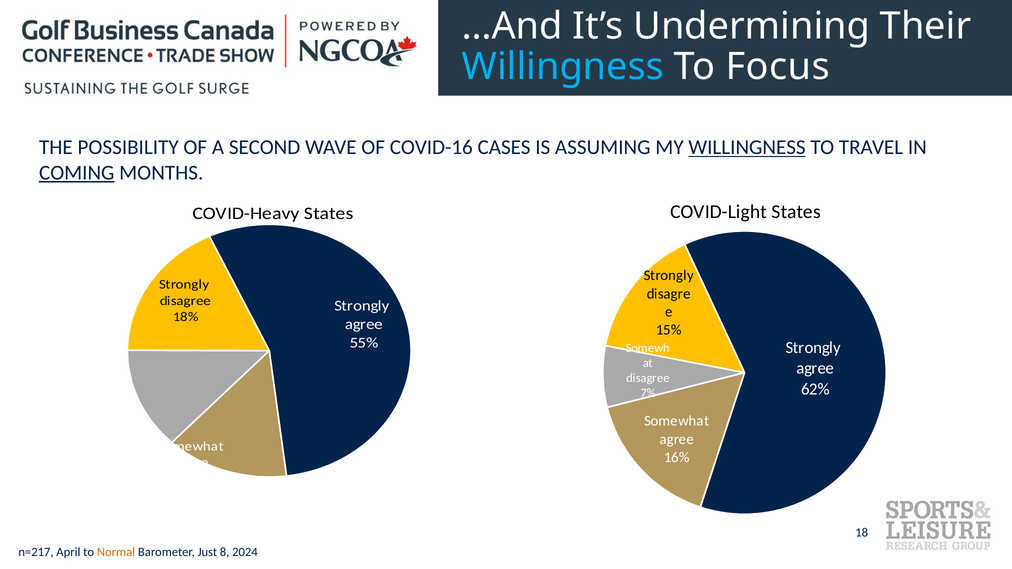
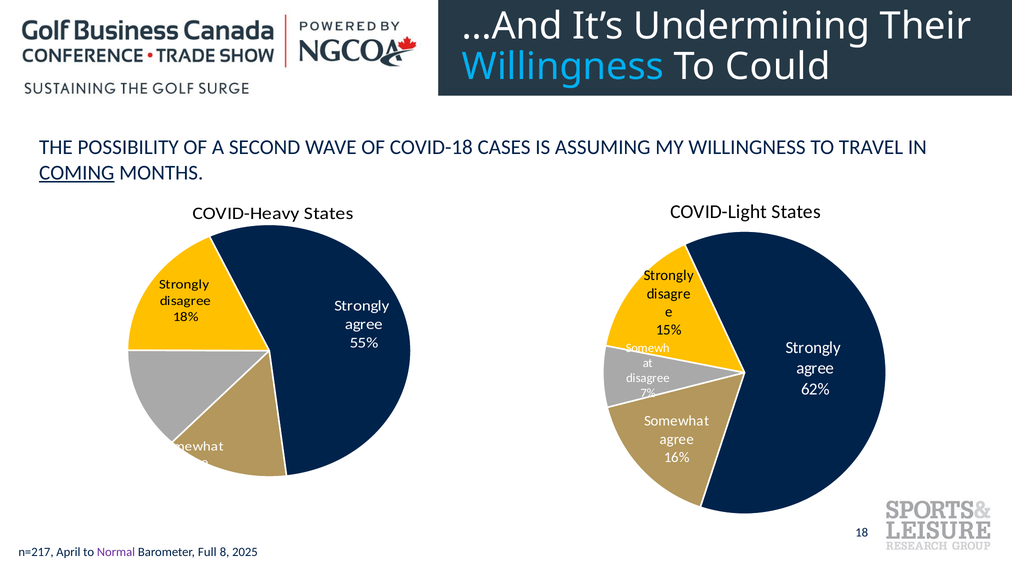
Focus: Focus -> Could (778, 67)
COVID-16: COVID-16 -> COVID-18 (431, 148)
WILLINGNESS underline: present -> none (747, 148)
Normal colour: orange -> purple (116, 552)
Just: Just -> Full (207, 552)
2024: 2024 -> 2025 (245, 552)
